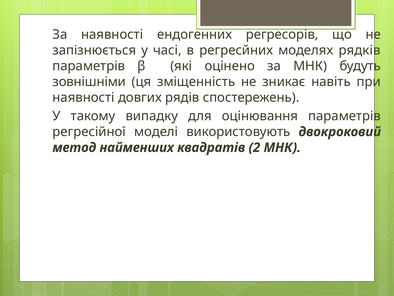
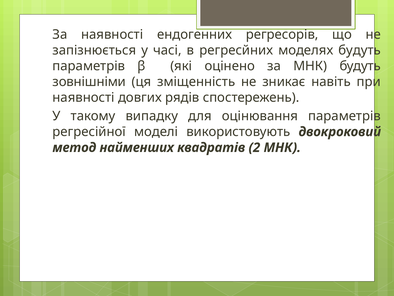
моделях рядків: рядків -> будуть (360, 50)
